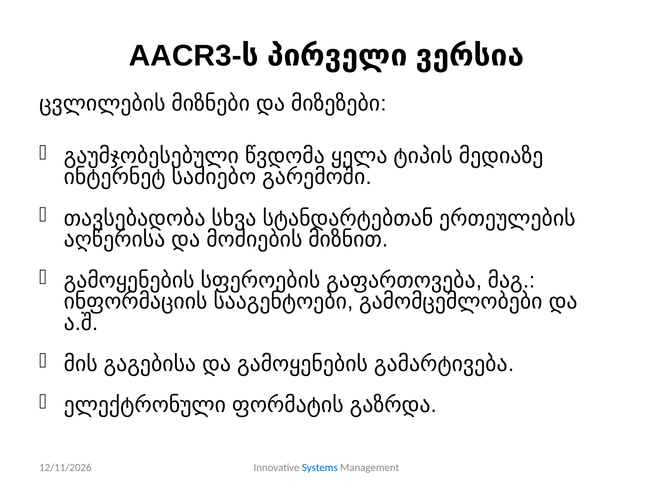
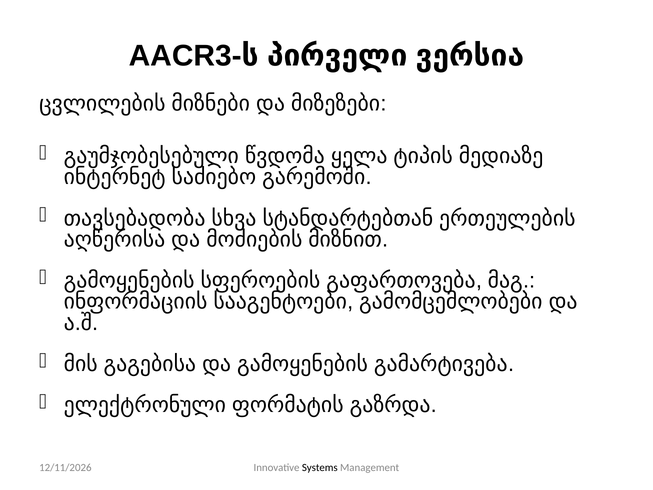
Systems colour: blue -> black (320, 468)
